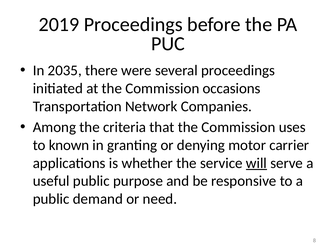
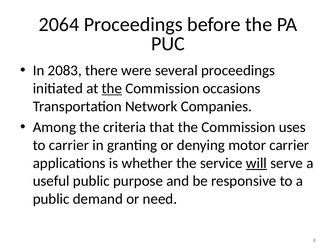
2019: 2019 -> 2064 (59, 24)
2035: 2035 -> 2083 (65, 70)
the underline: none -> present (112, 88)
to known: known -> carrier (69, 145)
